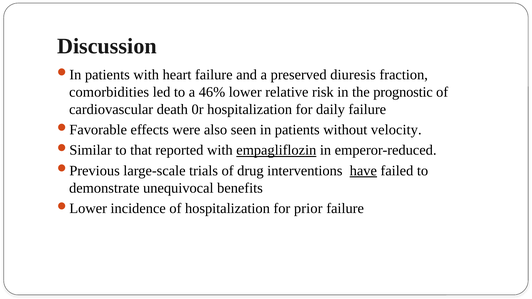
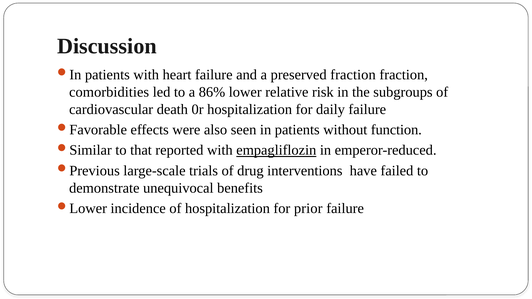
preserved diuresis: diuresis -> fraction (353, 75)
46%: 46% -> 86% (212, 92)
prognostic: prognostic -> subgroups (403, 92)
velocity: velocity -> function (396, 130)
have underline: present -> none (363, 171)
